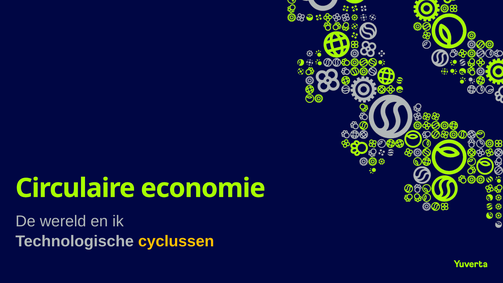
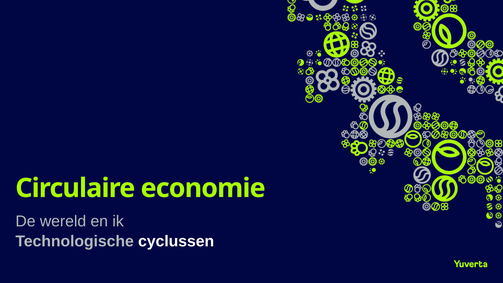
cyclussen colour: yellow -> white (176, 241)
